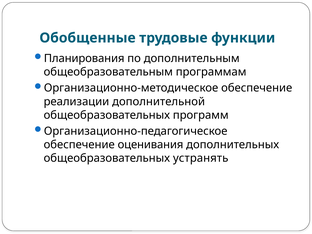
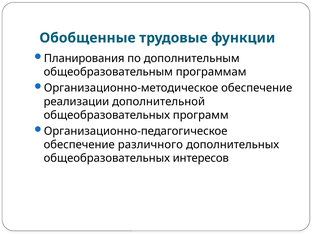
оценивания: оценивания -> различного (150, 145)
устранять: устранять -> интересов (201, 158)
